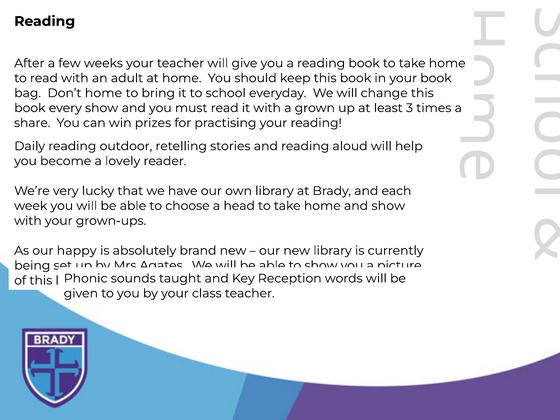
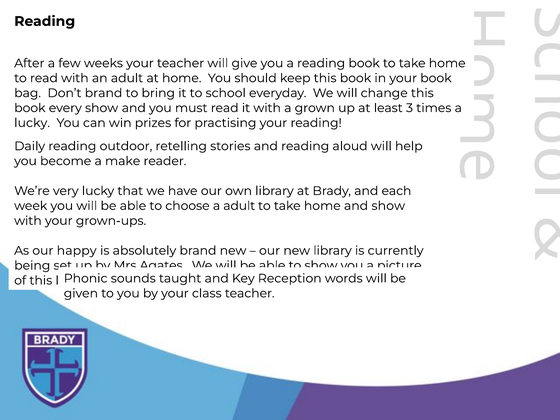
Don’t home: home -> brand (104, 93)
share: share -> lucky (32, 123)
lovely: lovely -> make (123, 161)
a head: head -> adult (239, 206)
